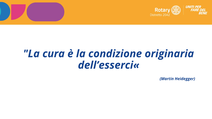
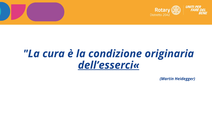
dell’esserci« underline: none -> present (109, 65)
